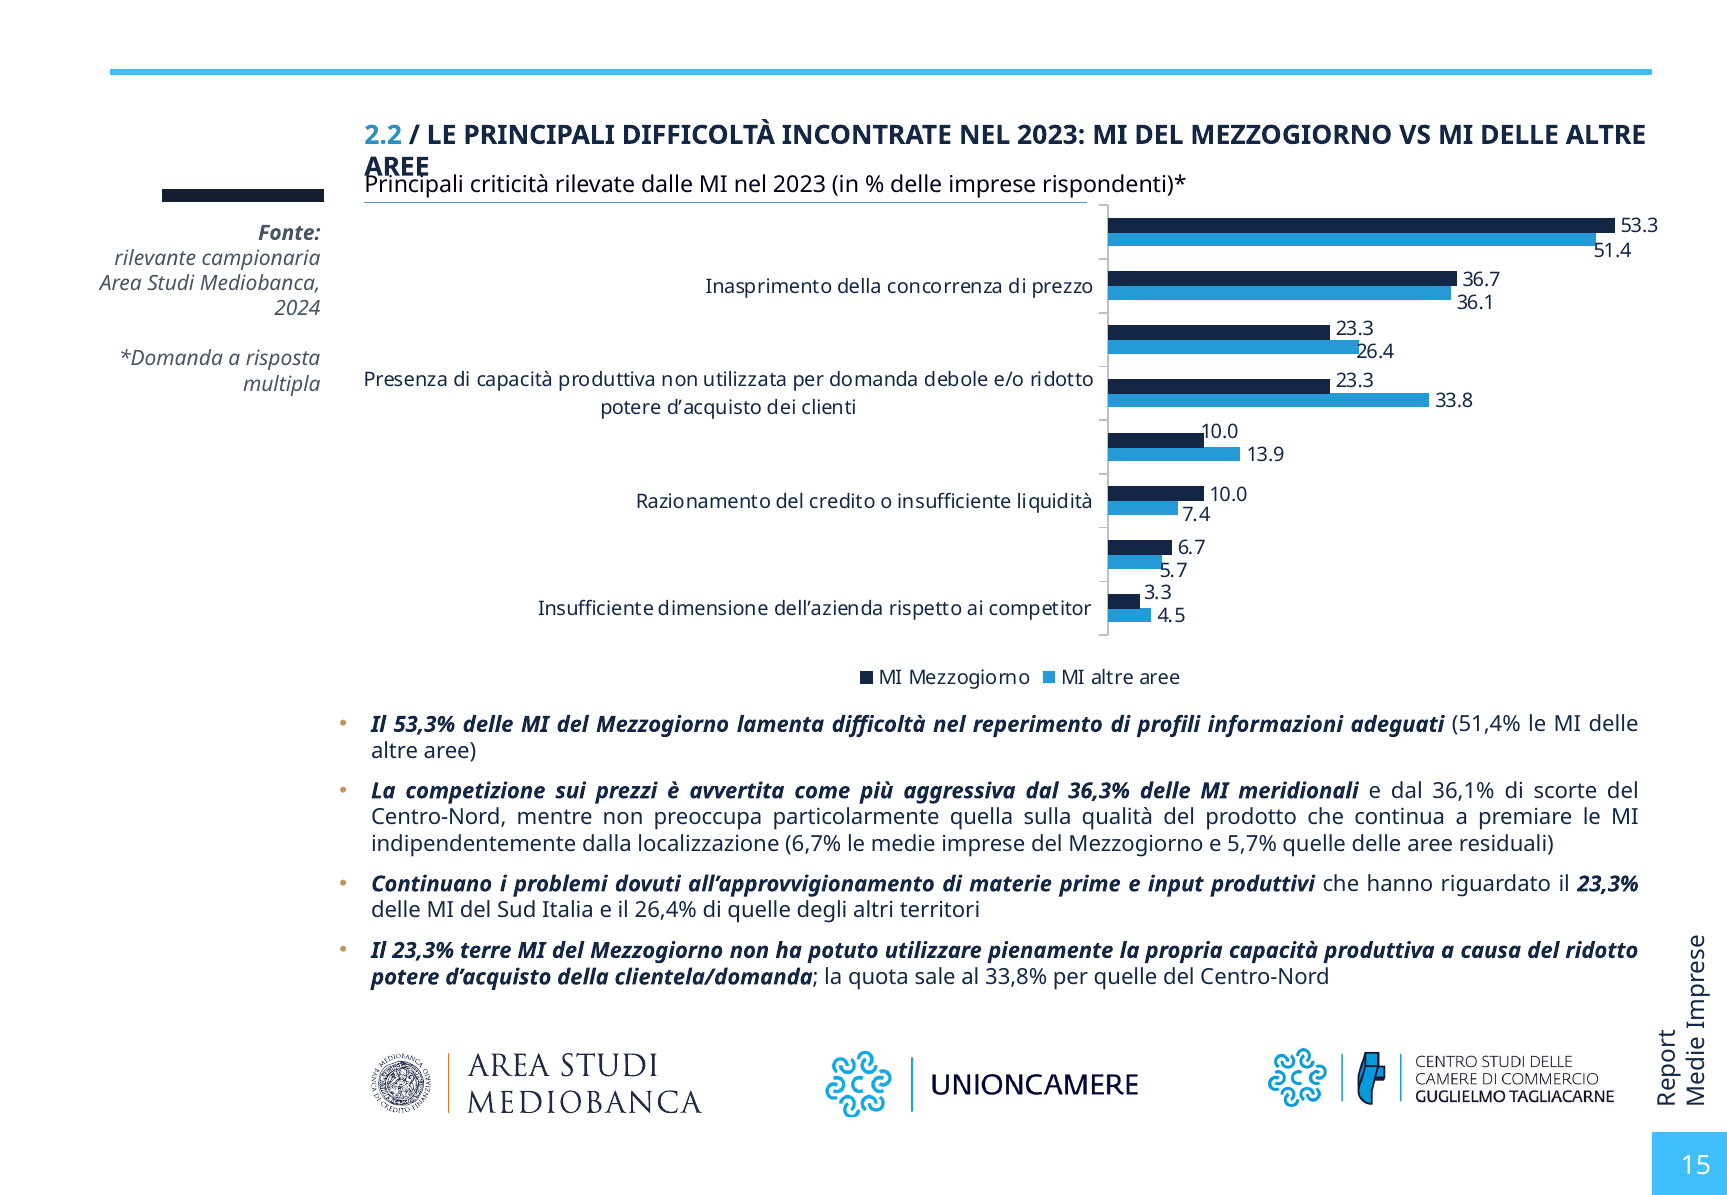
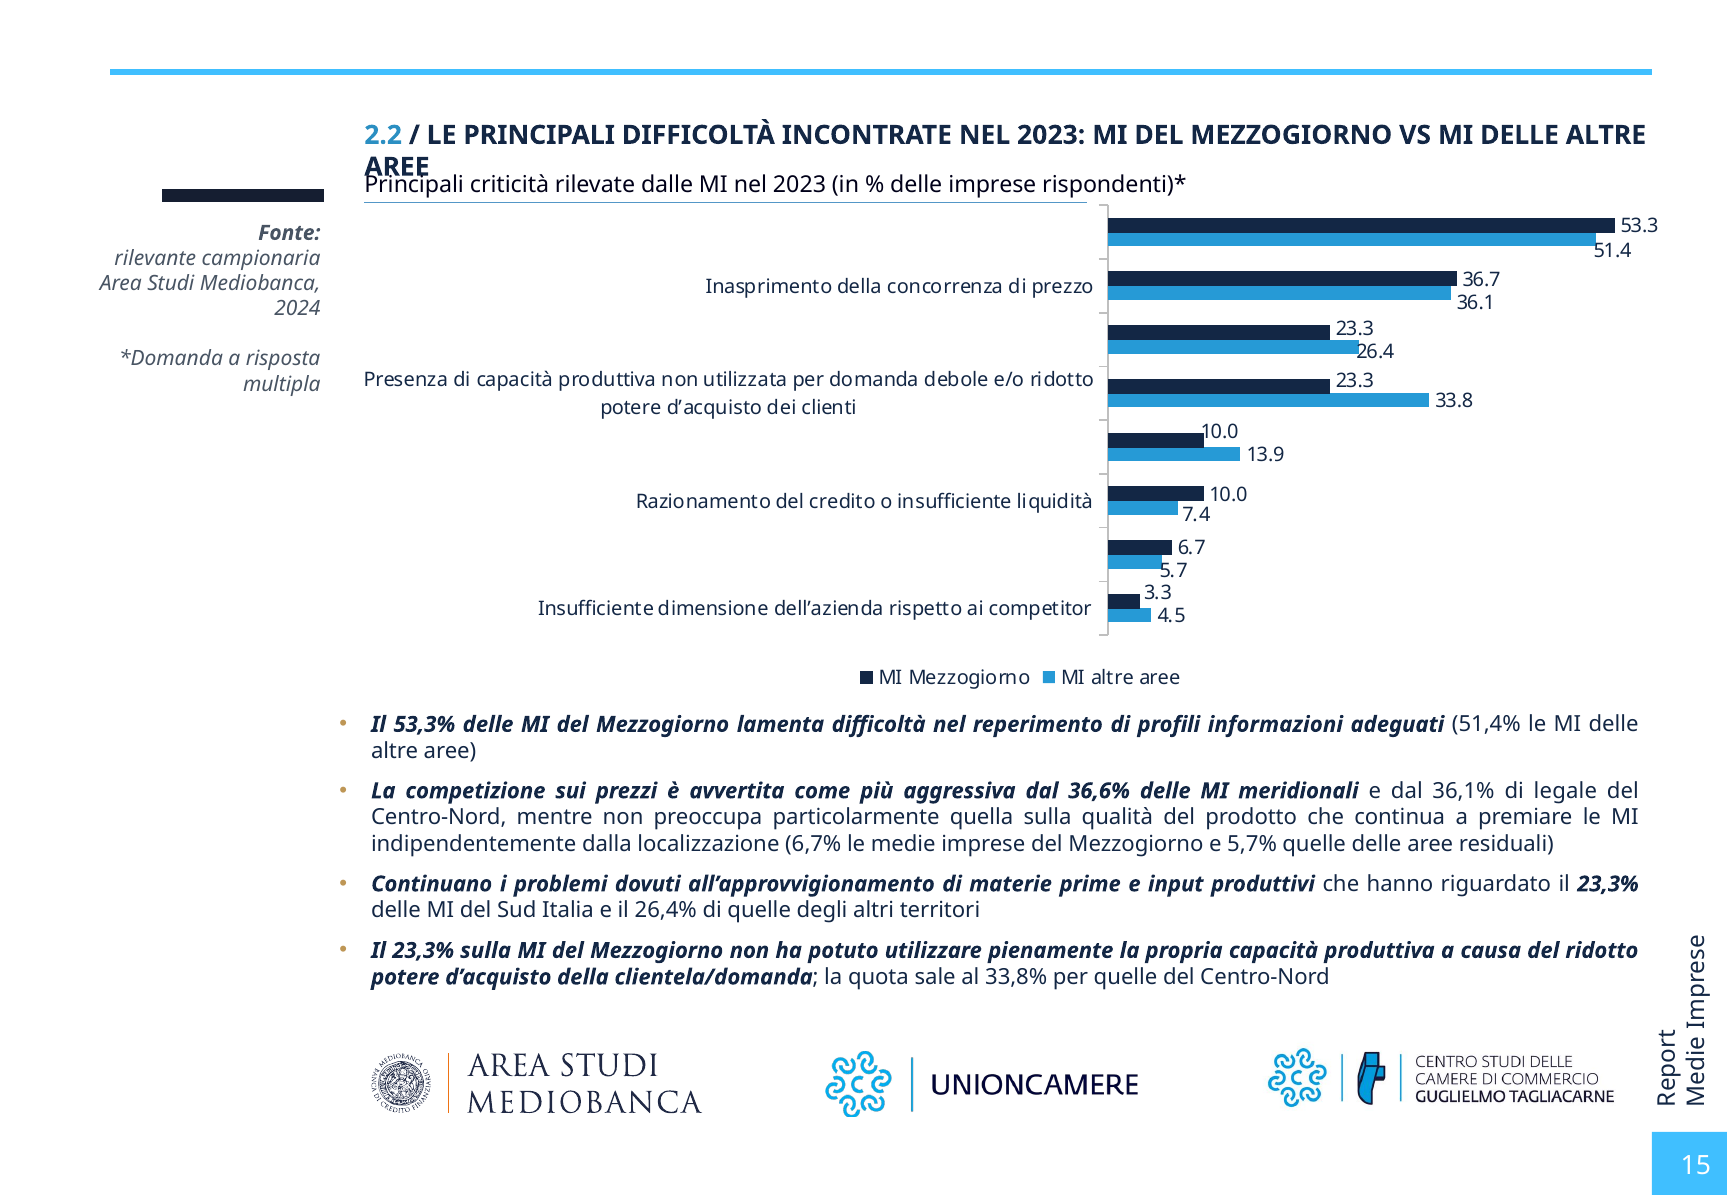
36,3%: 36,3% -> 36,6% (1099, 791)
scorte: scorte -> legale (1565, 791)
23,3% terre: terre -> sulla (486, 951)
